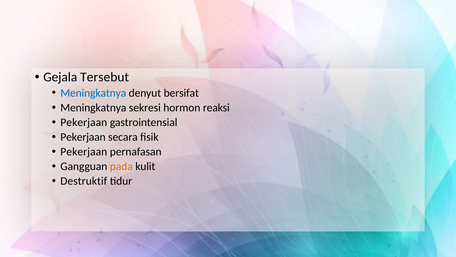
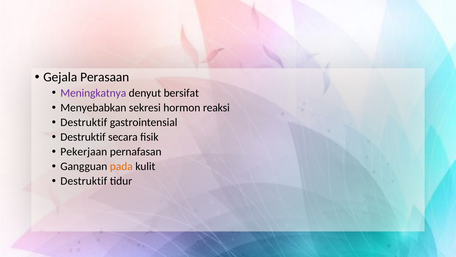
Tersebut: Tersebut -> Perasaan (105, 77)
Meningkatnya colour: blue -> purple (93, 93)
Meningkatnya: Meningkatnya -> Menyebabkan (93, 107)
Pekerjaan: Pekerjaan -> Destruktif (84, 122)
Pekerjaan: Pekerjaan -> Destruktif (83, 137)
